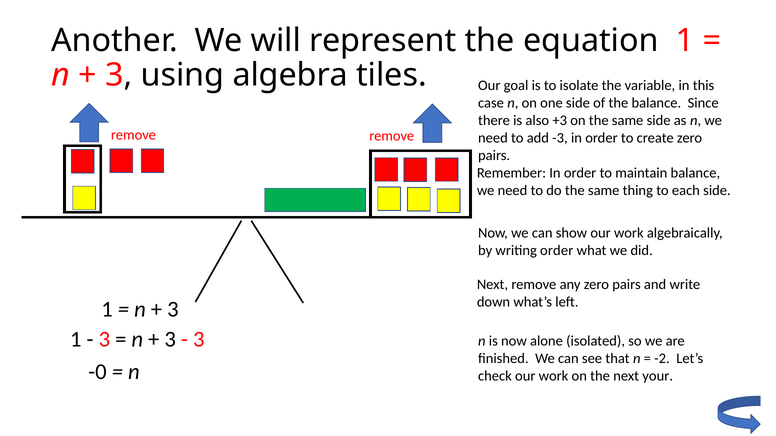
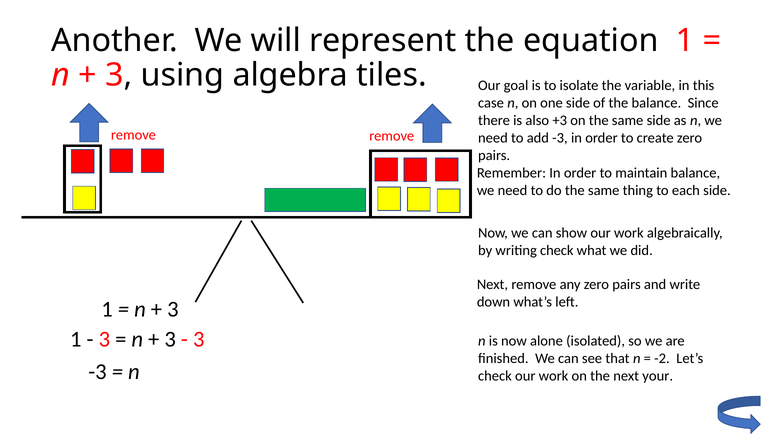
writing order: order -> check (557, 251)
-0: -0 -> -3 (98, 372)
